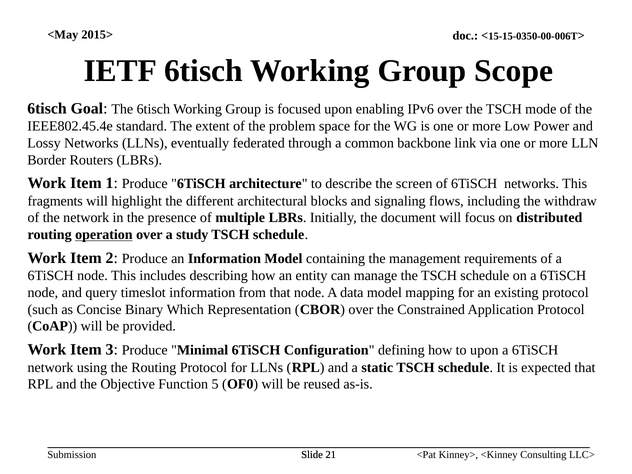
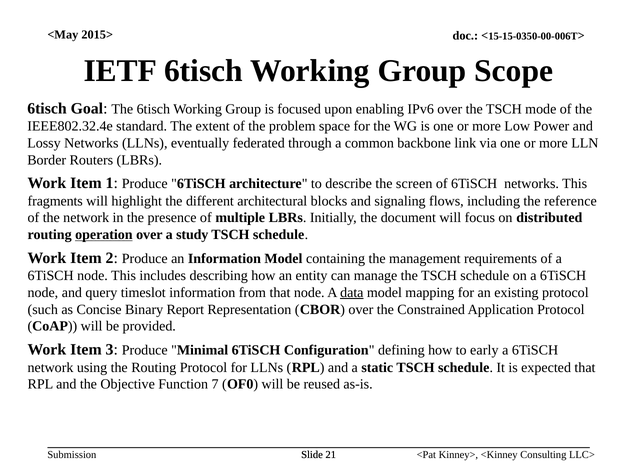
IEEE802.45.4e: IEEE802.45.4e -> IEEE802.32.4e (70, 126)
withdraw: withdraw -> reference (570, 201)
data underline: none -> present (352, 293)
Which: Which -> Report (185, 309)
to upon: upon -> early (484, 350)
5: 5 -> 7 (215, 384)
